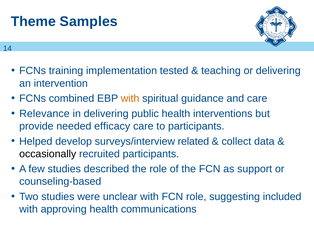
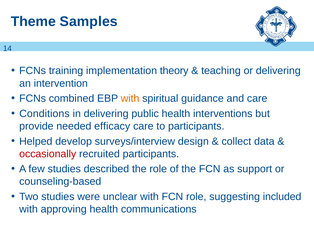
tested: tested -> theory (174, 71)
Relevance: Relevance -> Conditions (44, 114)
related: related -> design (193, 142)
occasionally colour: black -> red (48, 154)
